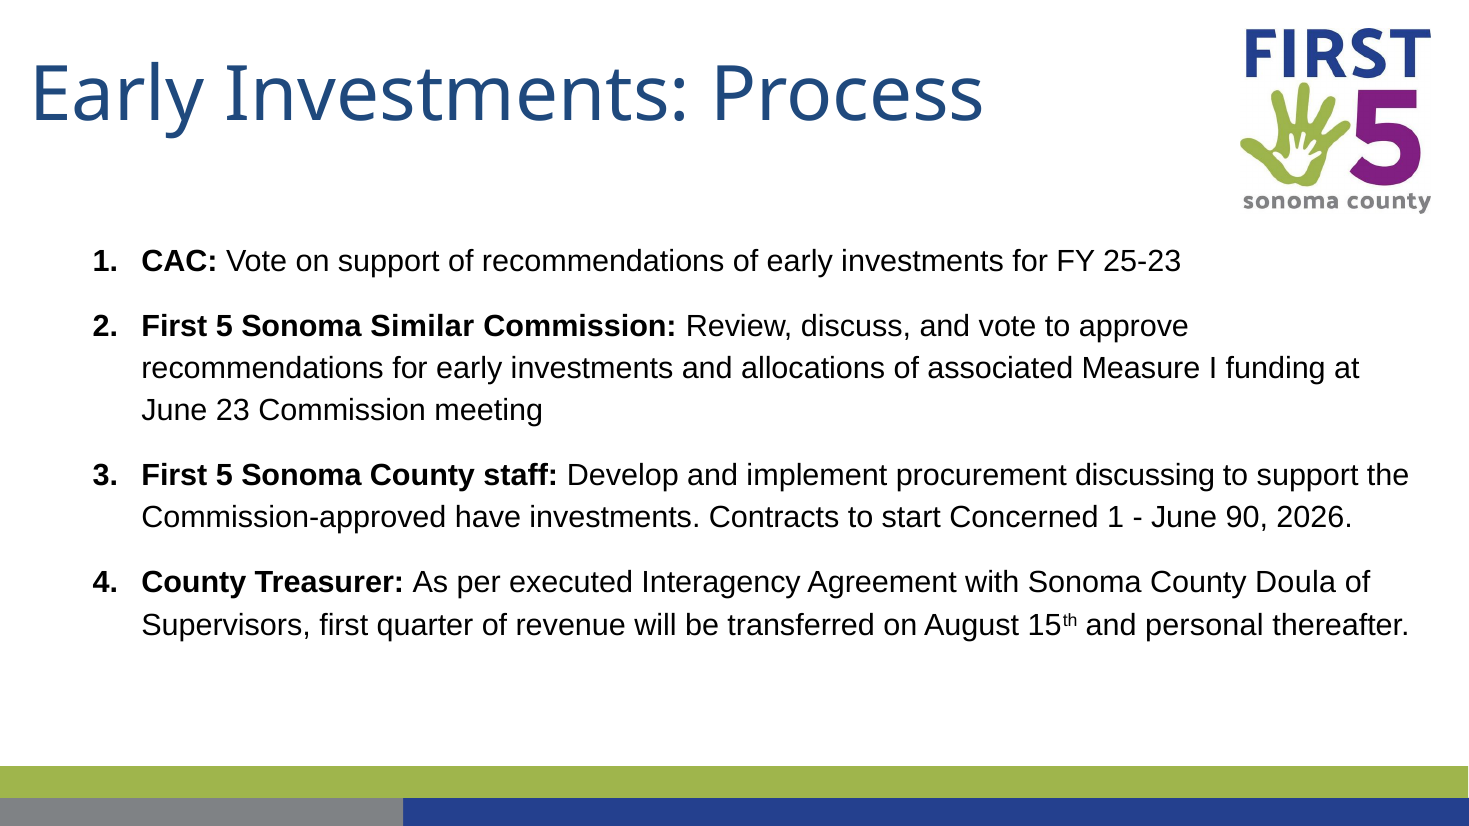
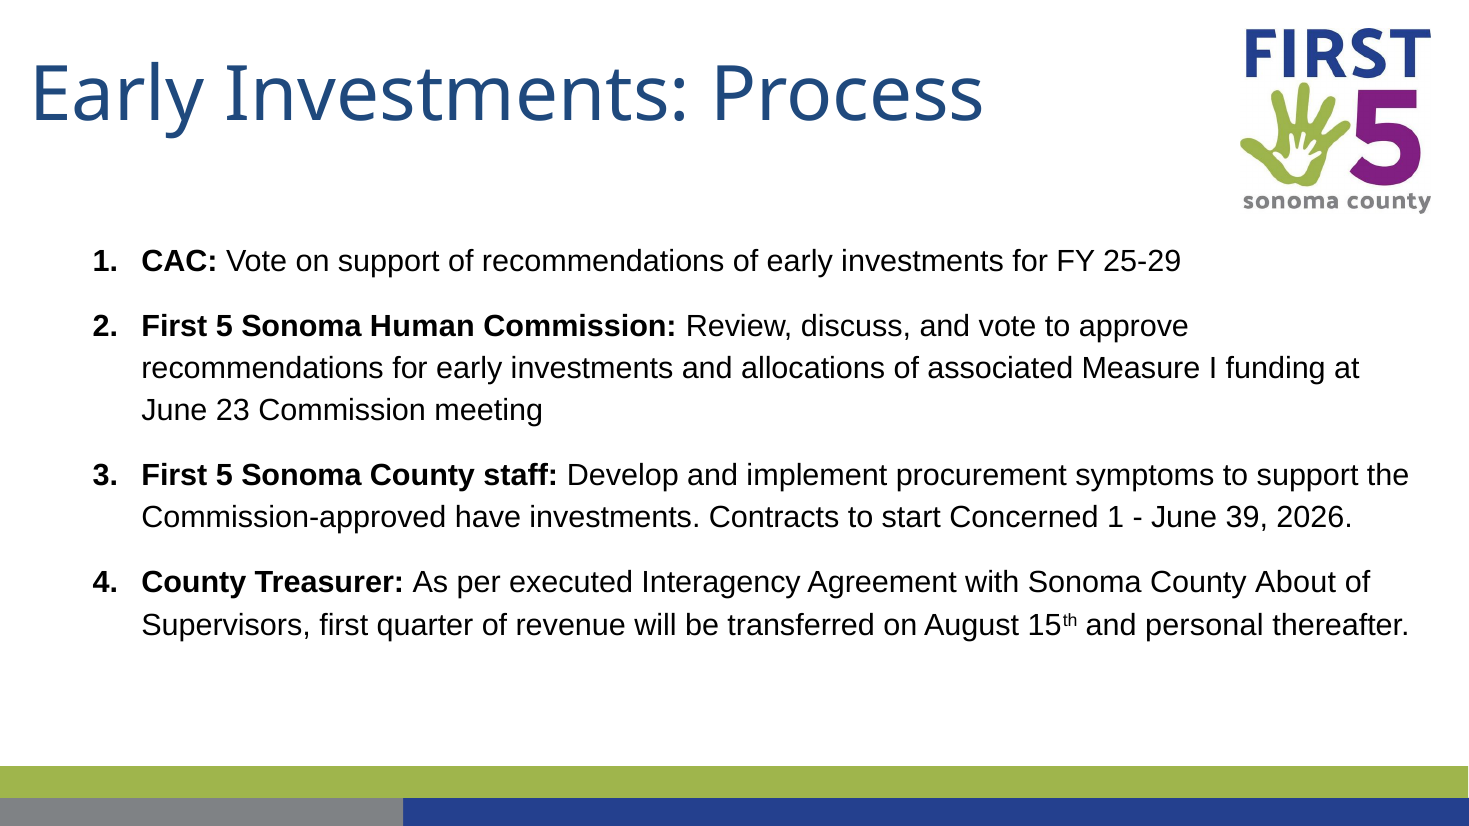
25-23: 25-23 -> 25-29 (1142, 261)
Similar: Similar -> Human (422, 326)
discussing: discussing -> symptoms (1145, 476)
90: 90 -> 39 (1247, 518)
Doula: Doula -> About (1296, 583)
